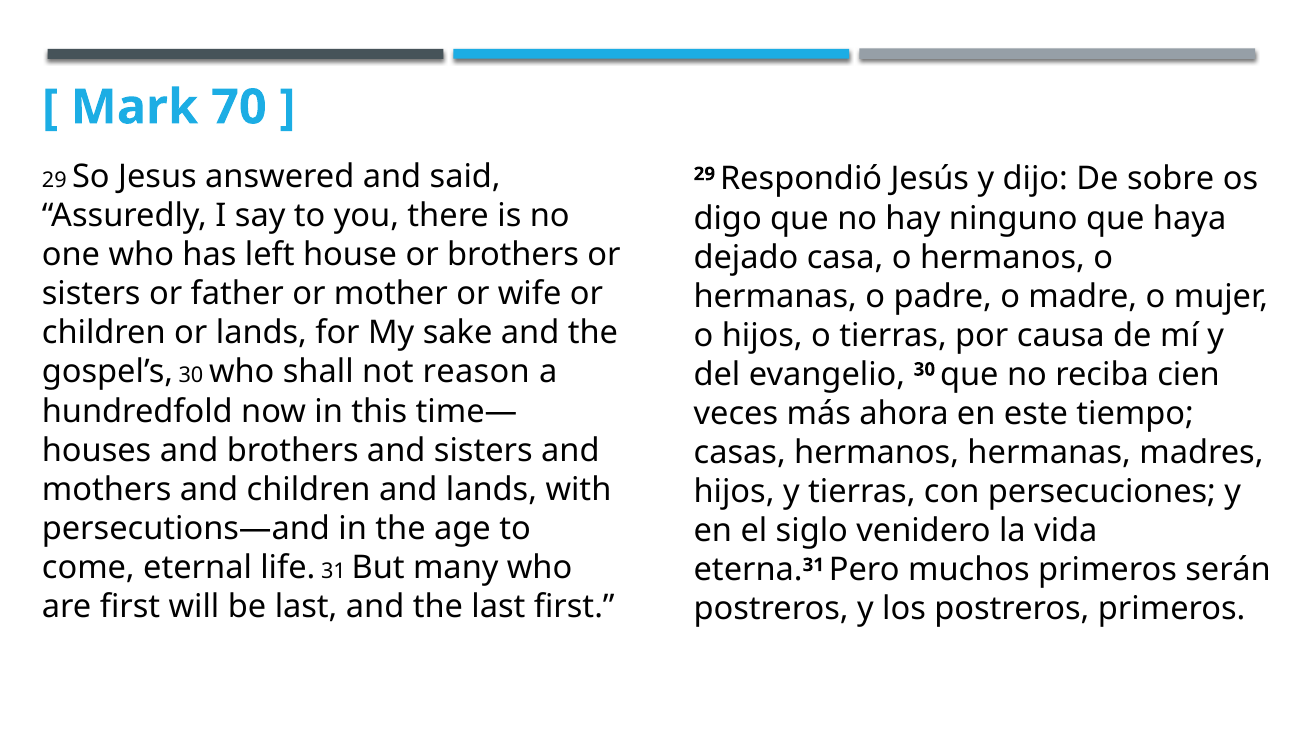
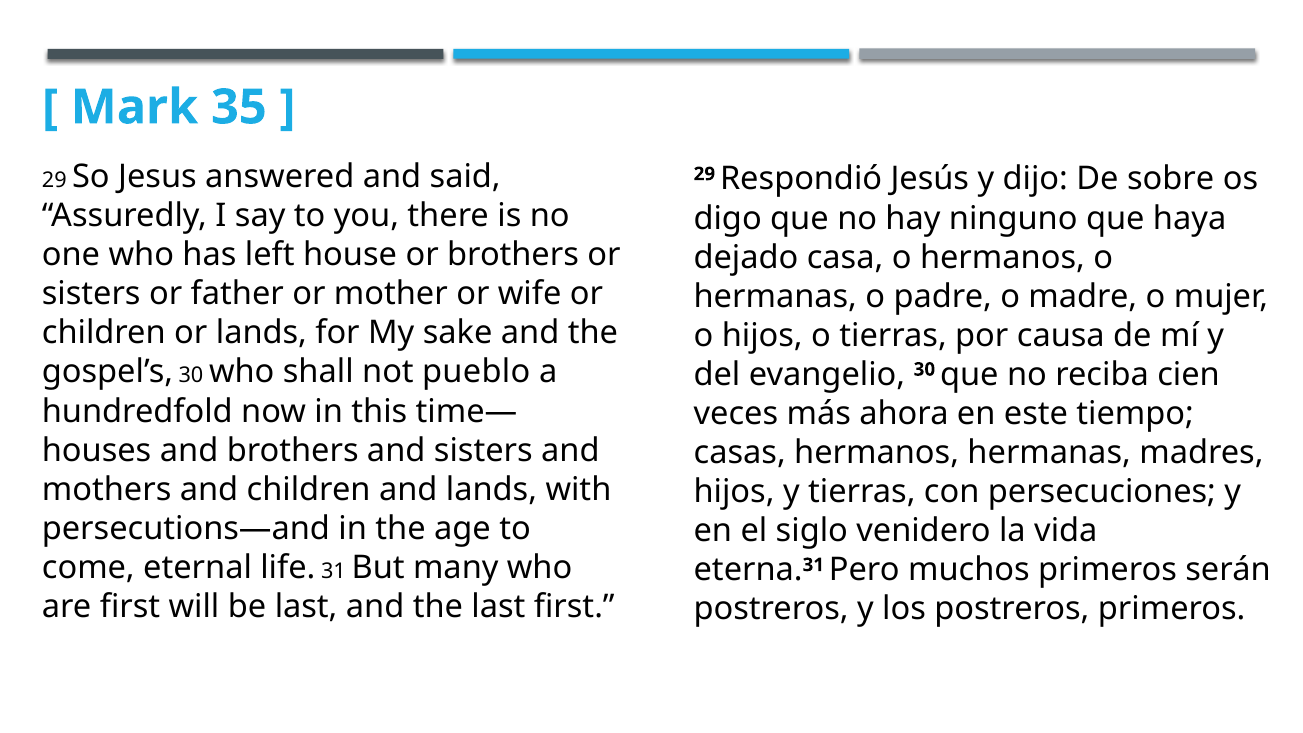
70: 70 -> 35 (239, 107)
reason: reason -> pueblo (476, 372)
